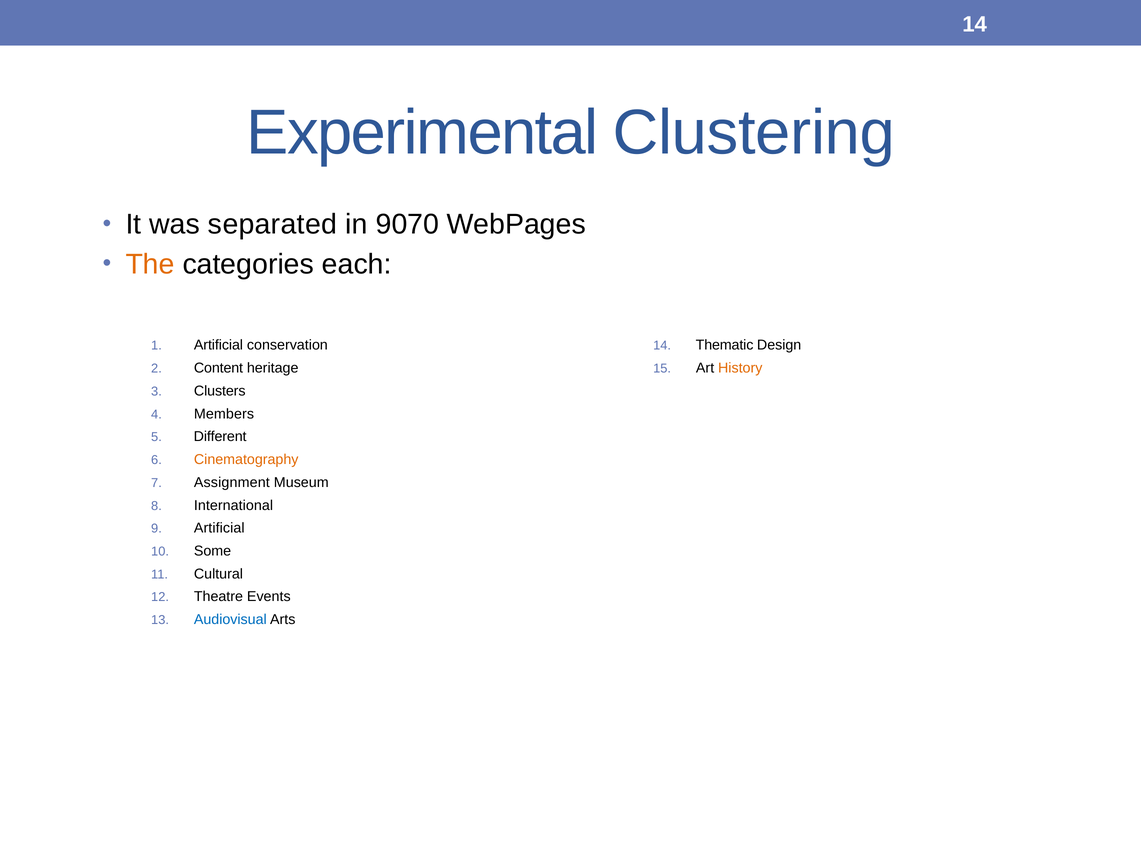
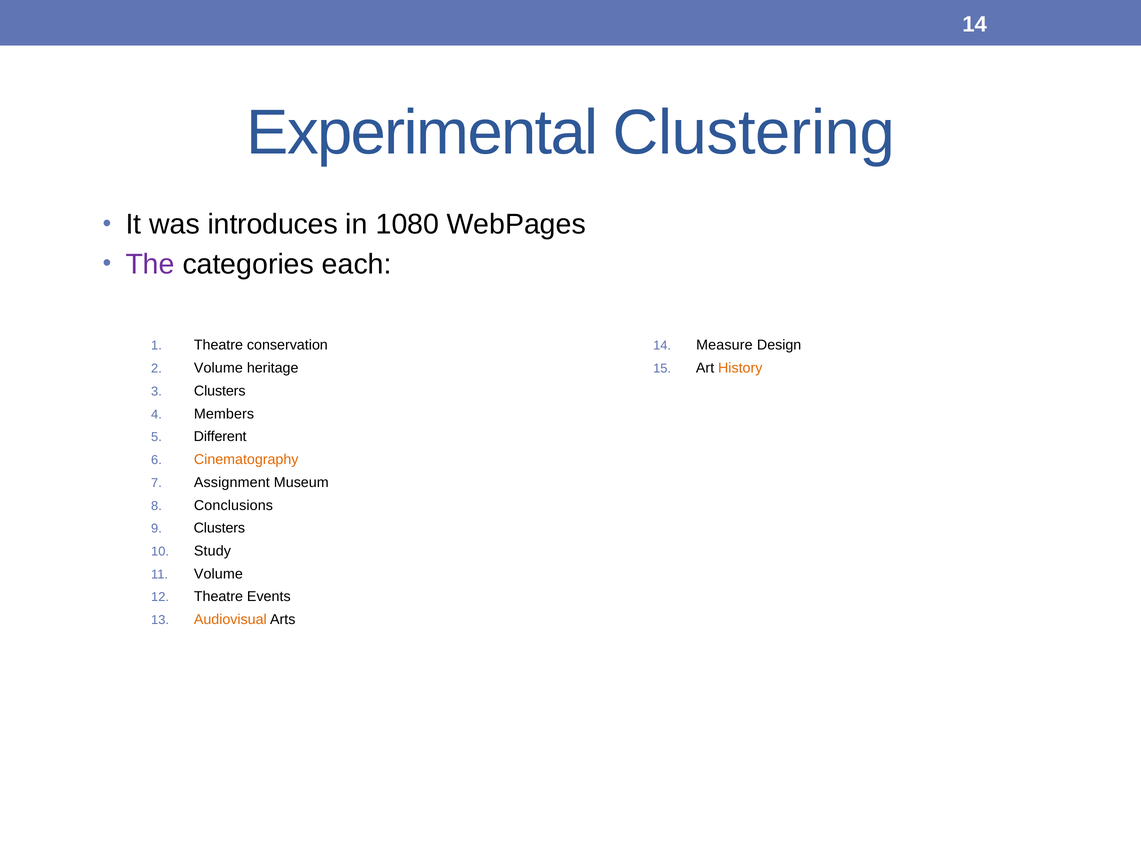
separated: separated -> introduces (273, 224)
9070: 9070 -> 1080 (407, 224)
The colour: orange -> purple (150, 264)
Artificial: Artificial -> Theatre (218, 345)
Thematic: Thematic -> Measure (724, 345)
Content: Content -> Volume (218, 368)
International: International -> Conclusions (233, 505)
Artificial: Artificial -> Clusters (219, 528)
Some: Some -> Study (212, 551)
Cultural: Cultural -> Volume (218, 574)
Audiovisual colour: blue -> orange (230, 619)
